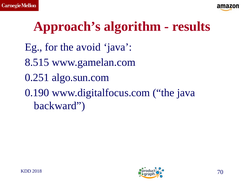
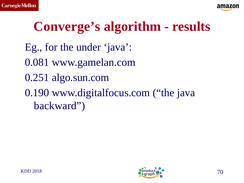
Approach’s: Approach’s -> Converge’s (67, 26)
avoid: avoid -> under (89, 47)
8.515: 8.515 -> 0.081 (37, 62)
